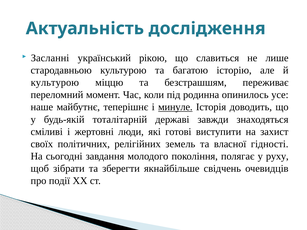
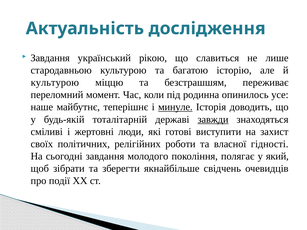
Засланні: Засланні -> Завдання (50, 58)
завжди underline: none -> present (213, 120)
земель: земель -> роботи (180, 144)
руху: руху -> який (277, 156)
